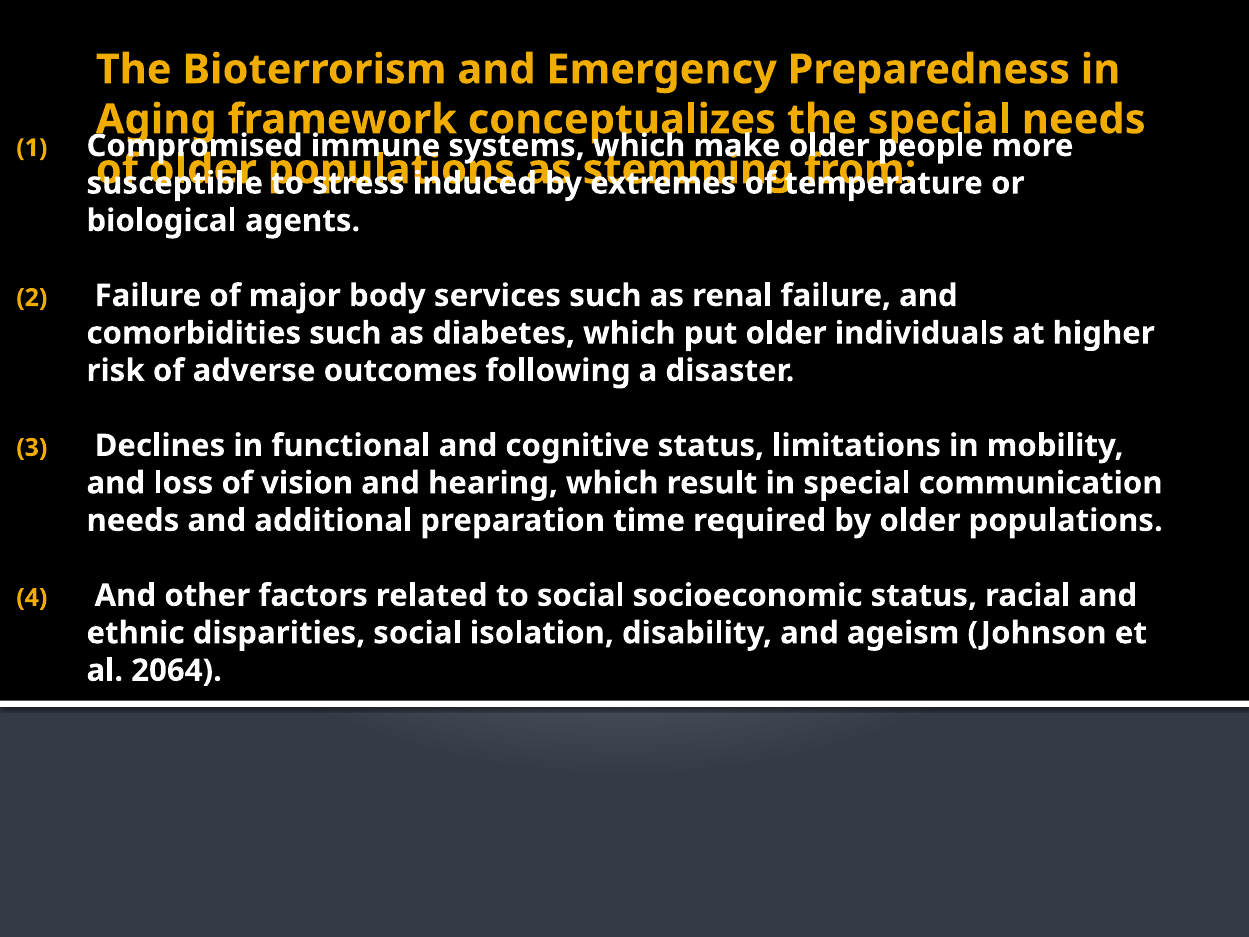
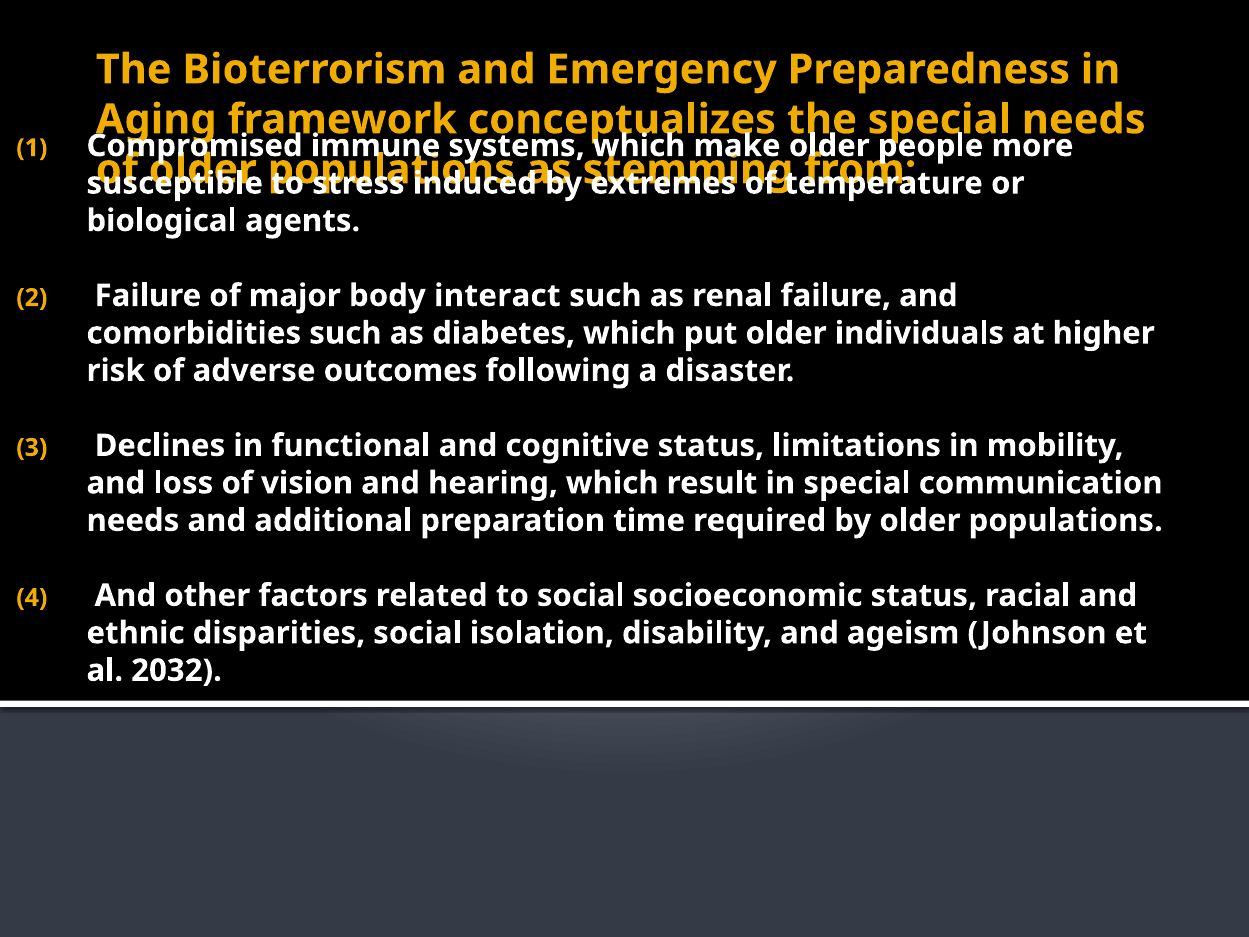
services: services -> interact (497, 296)
2064: 2064 -> 2032 (177, 670)
